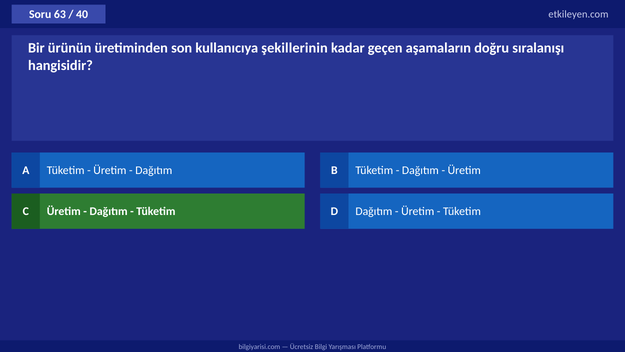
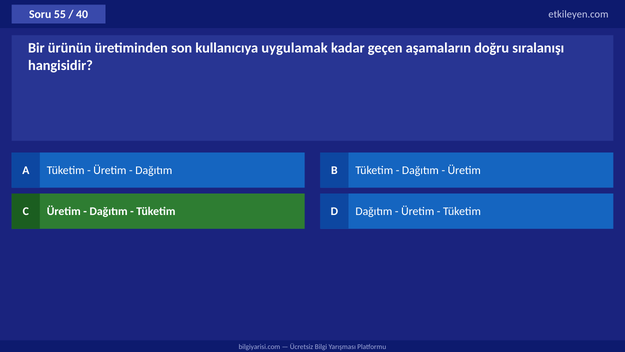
63: 63 -> 55 (60, 14)
şekillerinin: şekillerinin -> uygulamak (295, 48)
